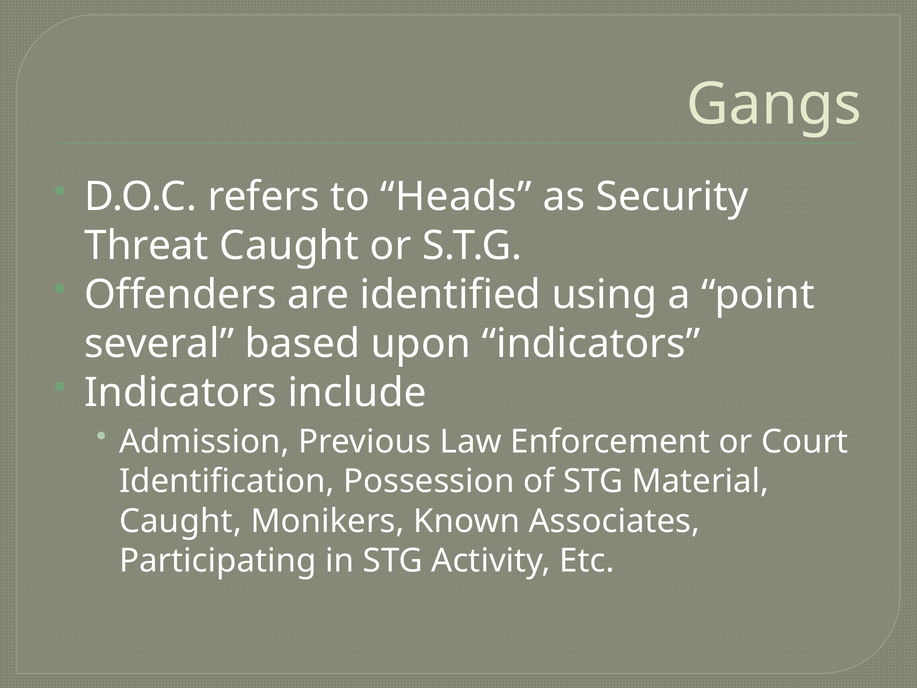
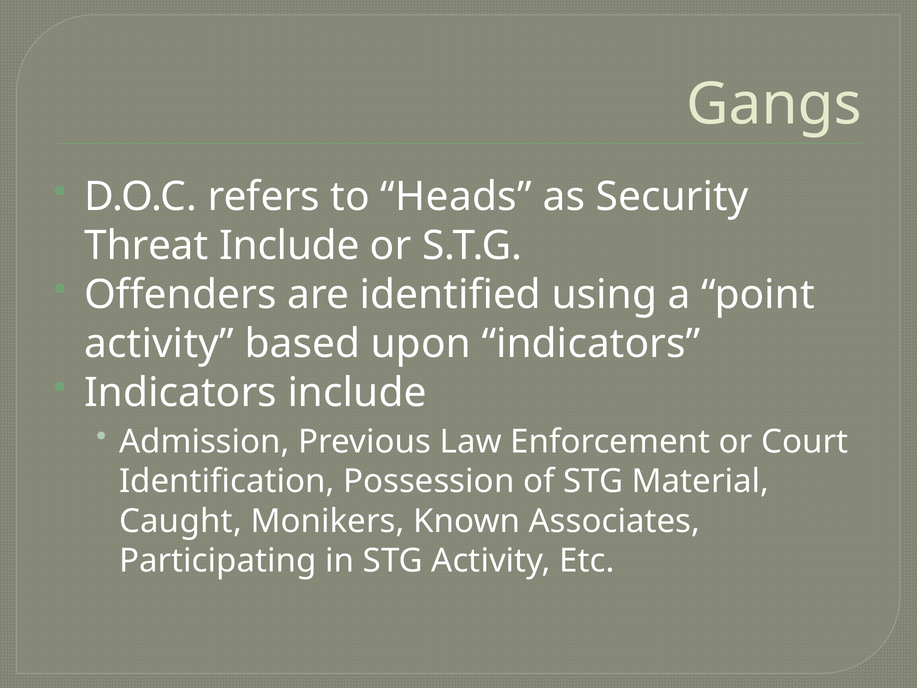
Threat Caught: Caught -> Include (289, 246)
several: several -> activity (159, 344)
